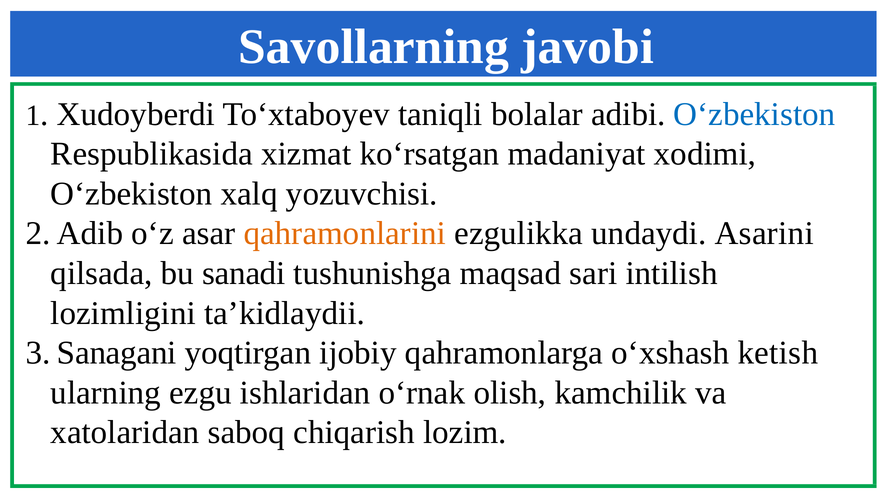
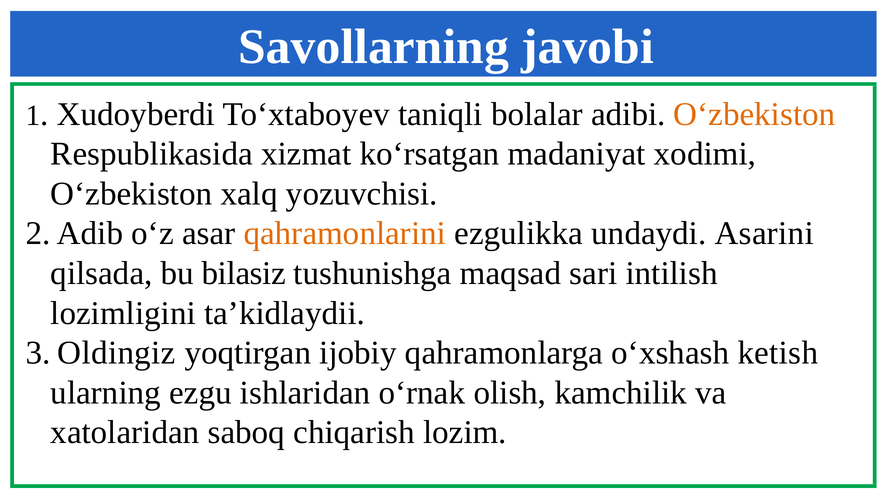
O‘zbekiston colour: blue -> orange (754, 114)
sanadi: sanadi -> bilasiz (244, 273)
Sanagani: Sanagani -> Oldingiz (116, 353)
